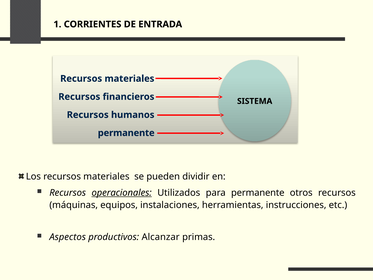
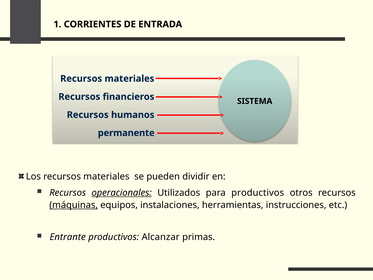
para permanente: permanente -> productivos (258, 193)
máquinas underline: none -> present (74, 205)
Aspectos: Aspectos -> Entrante (68, 237)
